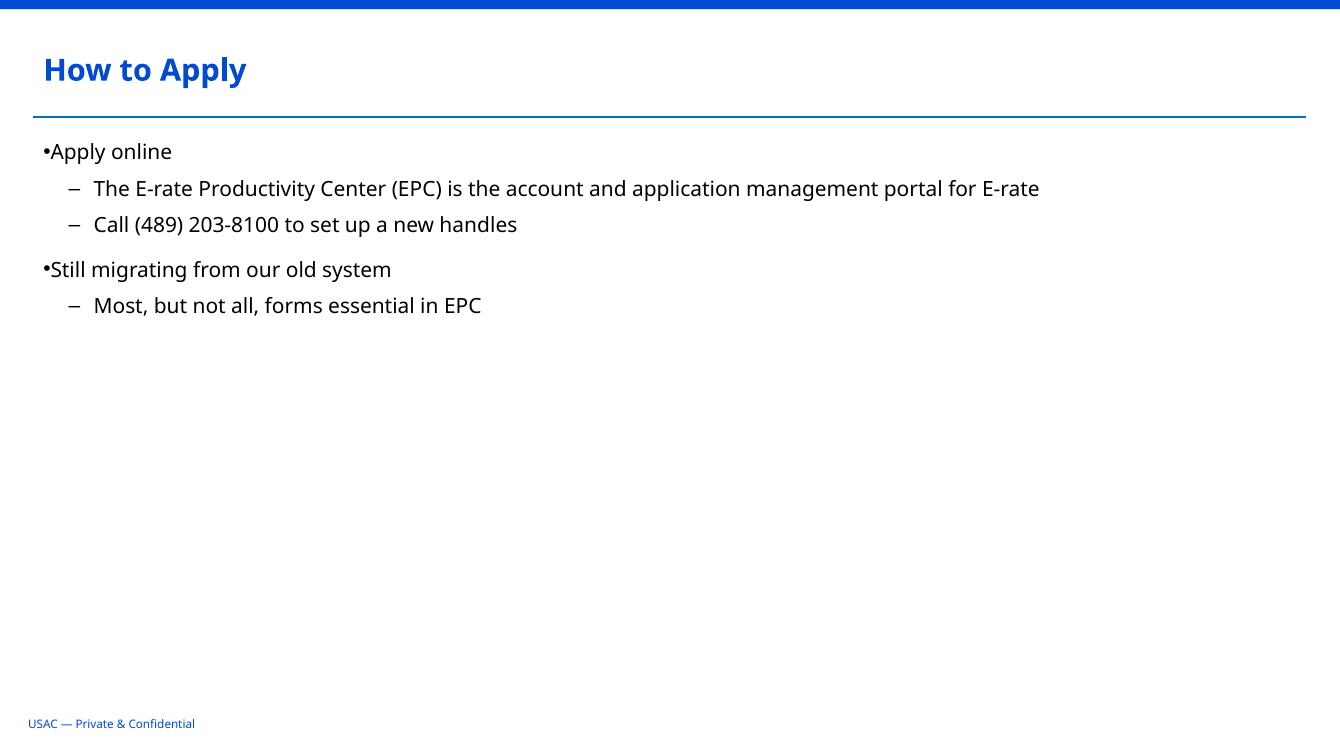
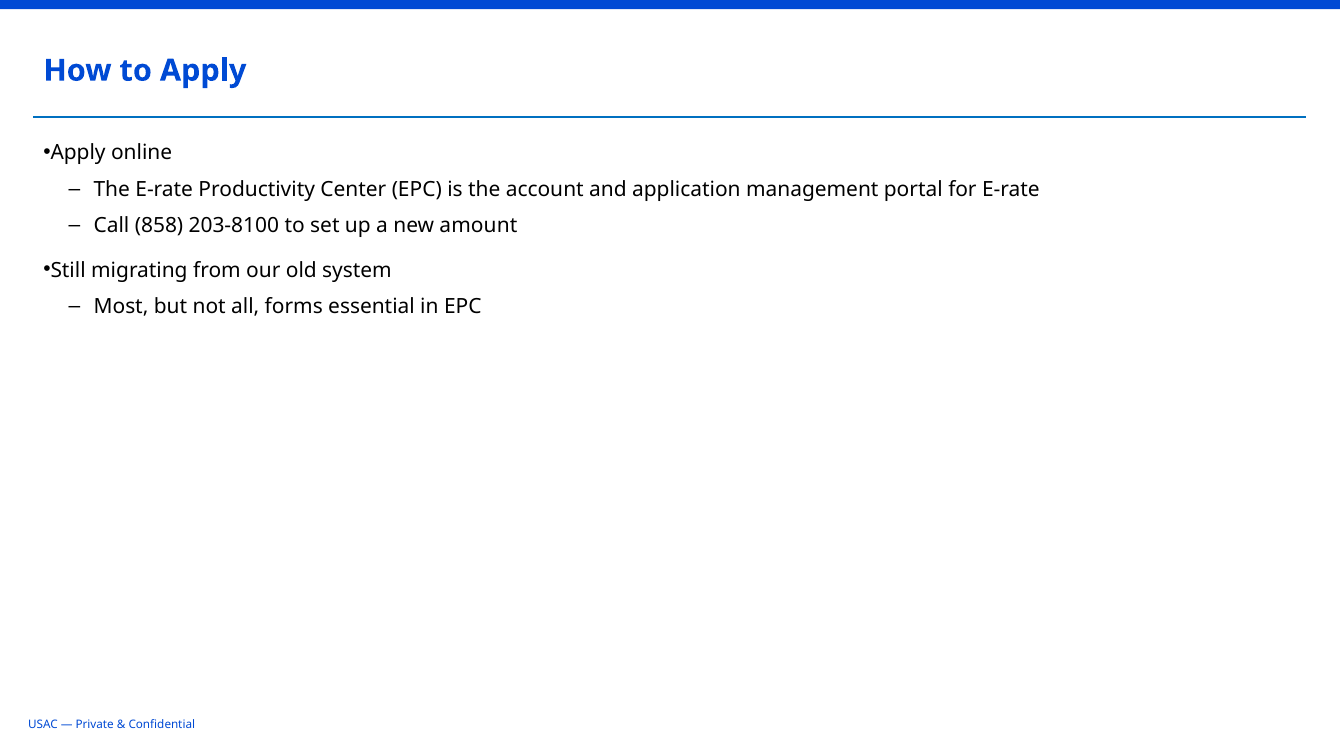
489: 489 -> 858 (159, 226)
handles: handles -> amount (478, 226)
